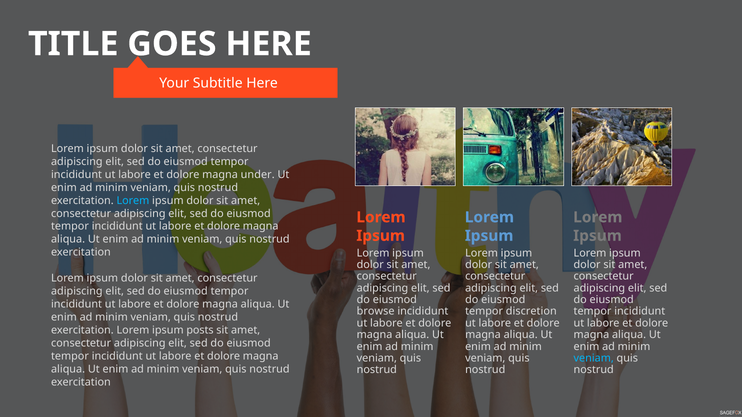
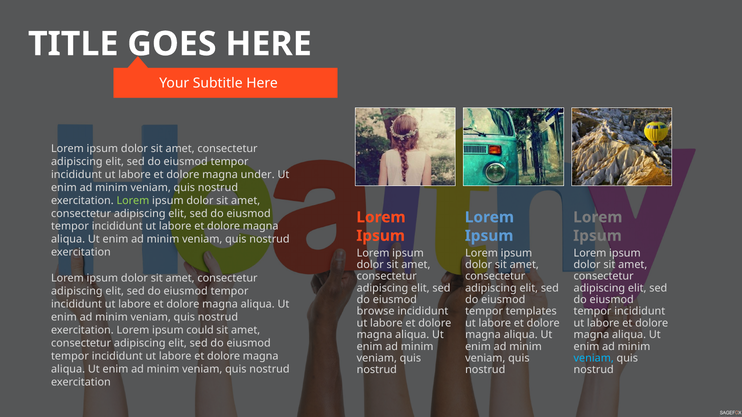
Lorem colour: light blue -> light green (133, 201)
discretion: discretion -> templates (531, 312)
posts: posts -> could (200, 331)
